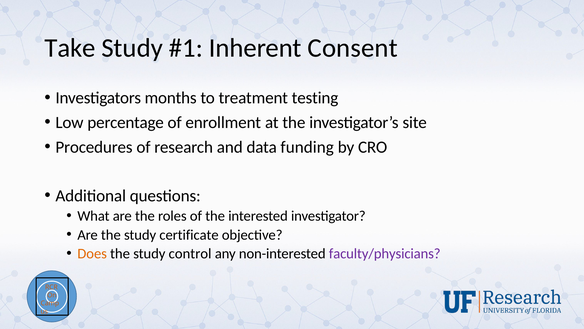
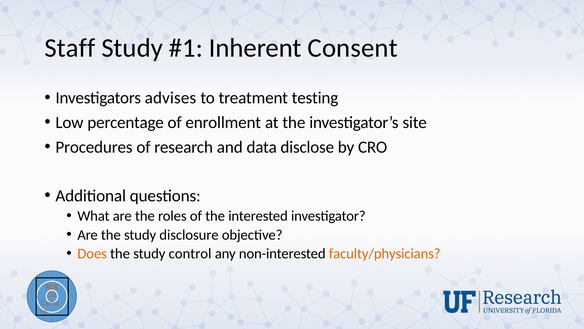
Take: Take -> Staff (70, 48)
months: months -> advises (170, 98)
funding: funding -> disclose (307, 147)
certificate: certificate -> disclosure (189, 234)
faculty/physicians colour: purple -> orange (385, 253)
